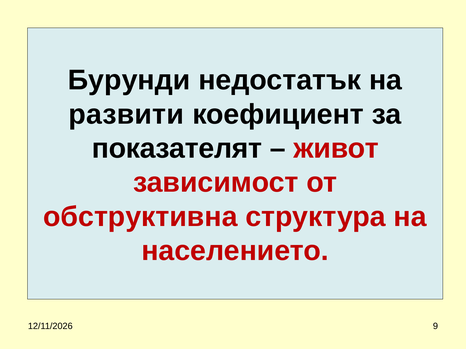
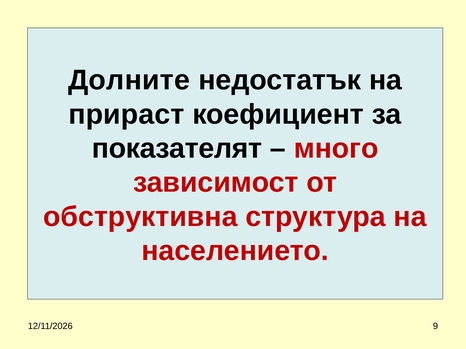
Бурунди: Бурунди -> Долните (129, 80)
развити: развити -> прираст (126, 114)
живот: живот -> много (336, 149)
